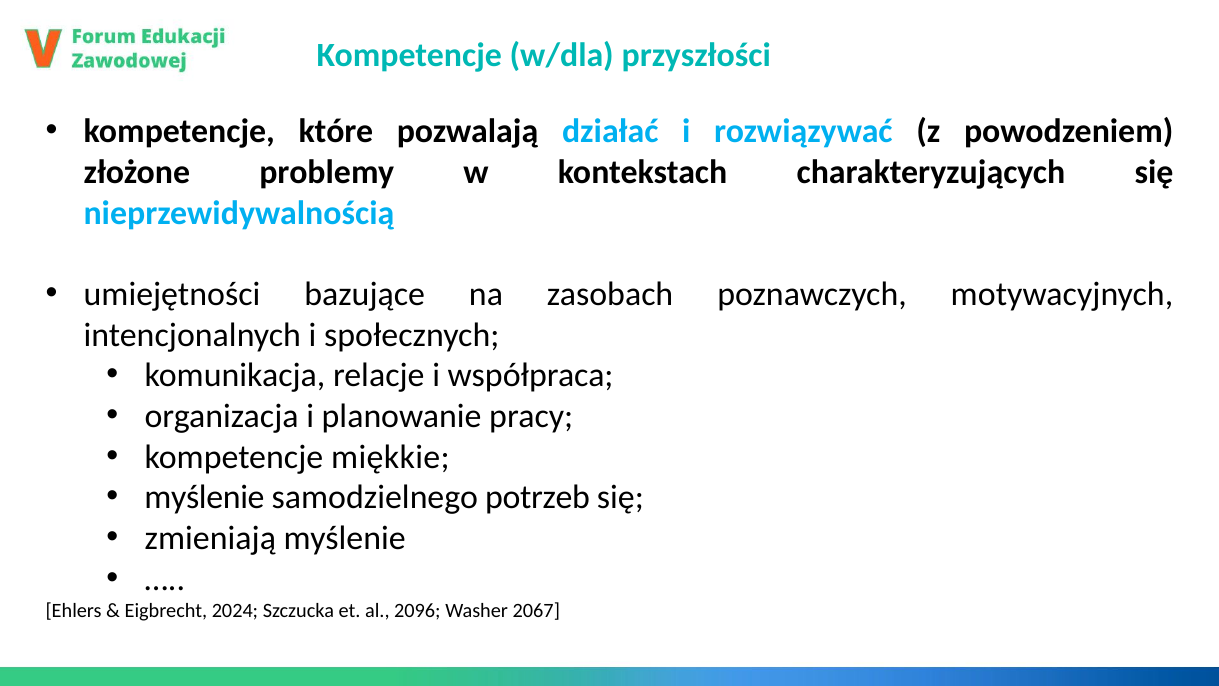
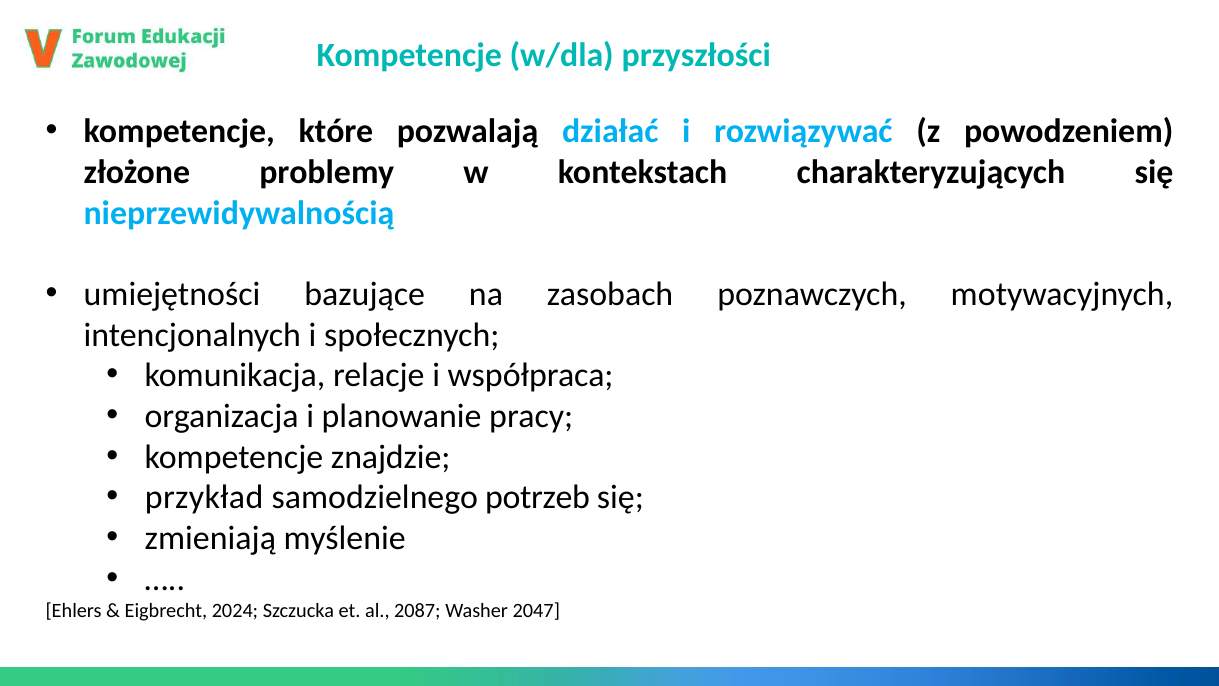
miękkie: miękkie -> znajdzie (391, 457)
myślenie: myślenie -> przykład (204, 497)
2096: 2096 -> 2087 (417, 610)
2067: 2067 -> 2047 (536, 610)
